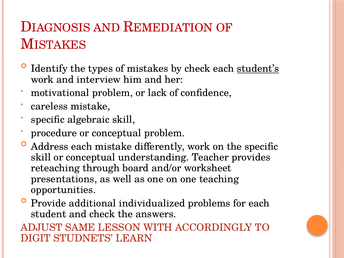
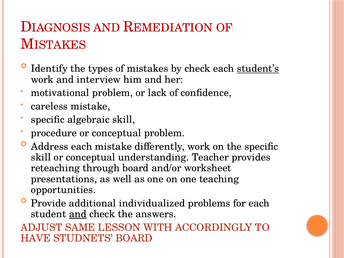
and underline: none -> present (78, 214)
DIGIT: DIGIT -> HAVE (36, 238)
STUDNETS LEARN: LEARN -> BOARD (134, 238)
